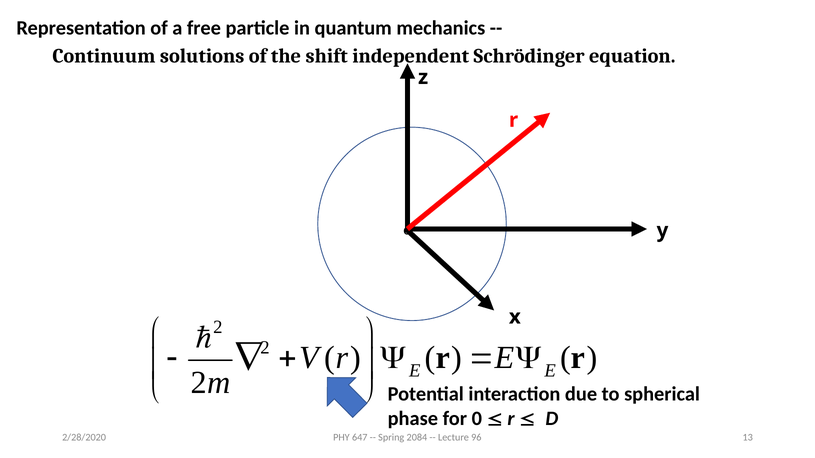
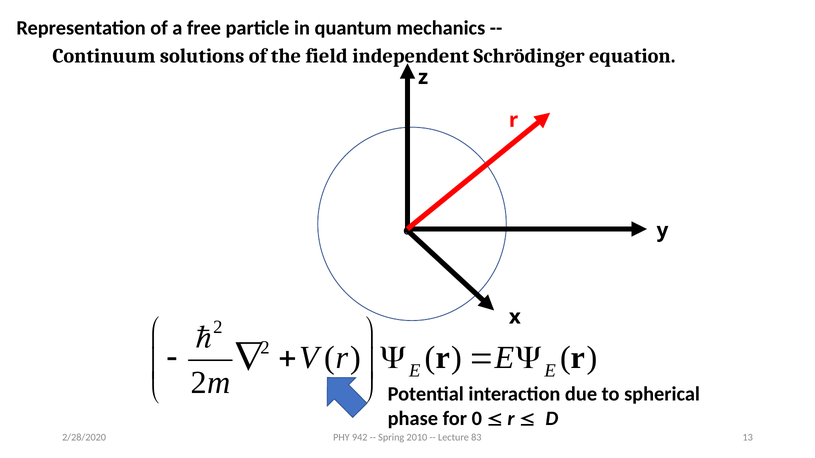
shift: shift -> field (327, 56)
647: 647 -> 942 (360, 438)
2084: 2084 -> 2010 (417, 438)
96: 96 -> 83 (476, 438)
